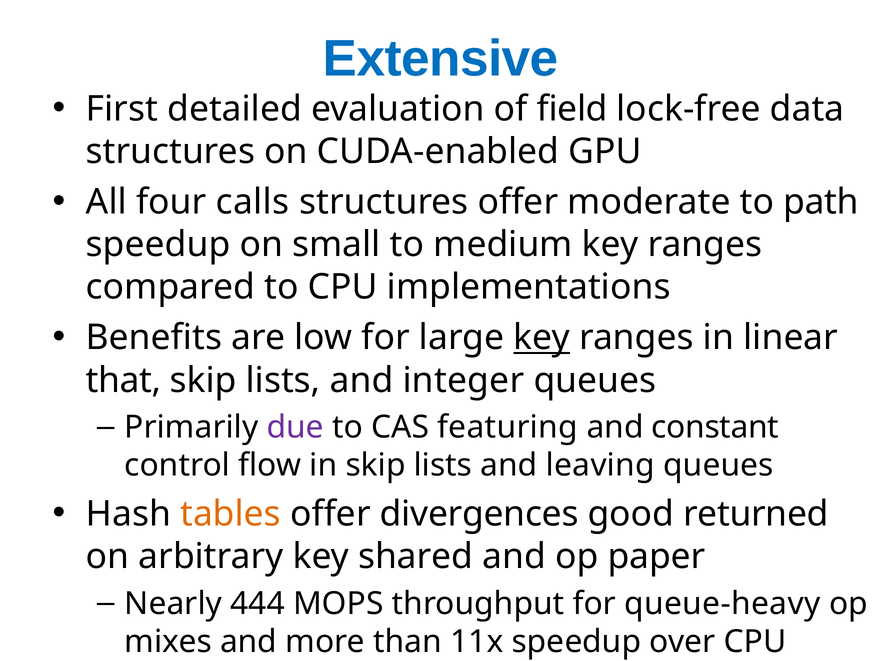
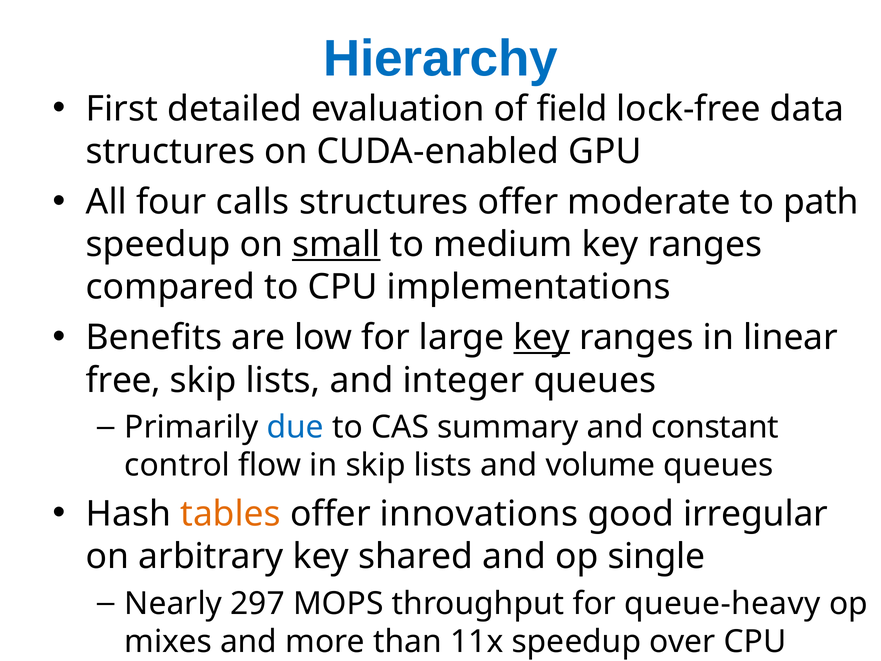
Extensive: Extensive -> Hierarchy (441, 59)
small underline: none -> present (336, 245)
that: that -> free (123, 380)
due colour: purple -> blue (295, 427)
featuring: featuring -> summary (508, 427)
leaving: leaving -> volume (601, 465)
divergences: divergences -> innovations (479, 514)
returned: returned -> irregular (756, 514)
paper: paper -> single (656, 556)
444: 444 -> 297 (257, 603)
